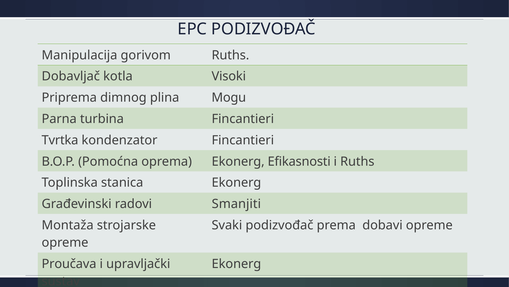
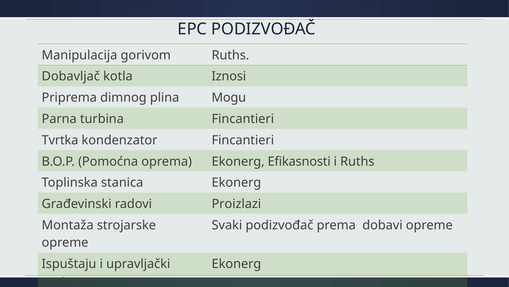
Visoki: Visoki -> Iznosi (229, 76)
Smanjiti: Smanjiti -> Proizlazi (236, 204)
Proučava: Proučava -> Ispuštaju (69, 263)
